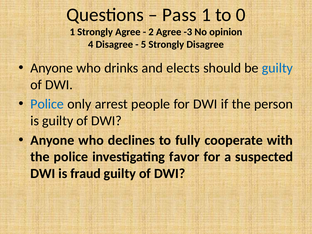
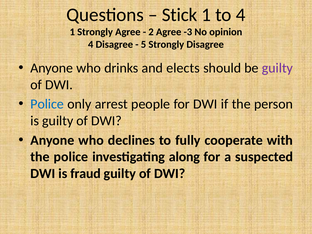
Pass: Pass -> Stick (180, 15)
to 0: 0 -> 4 (241, 15)
guilty colour: blue -> purple (277, 68)
favor: favor -> along (184, 157)
